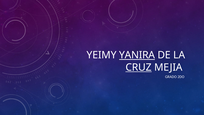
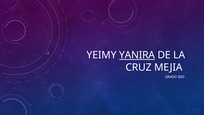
CRUZ underline: present -> none (139, 67)
